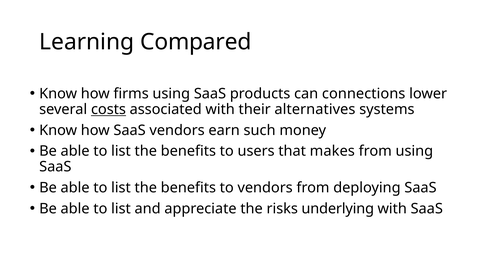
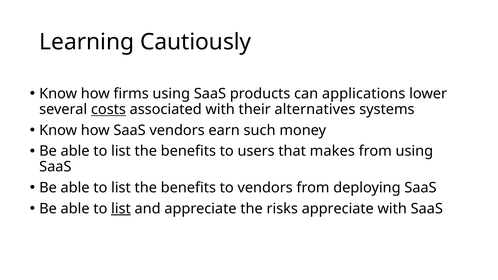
Compared: Compared -> Cautiously (196, 42)
connections: connections -> applications (364, 94)
list underline: none -> present (121, 209)
risks underlying: underlying -> appreciate (338, 209)
